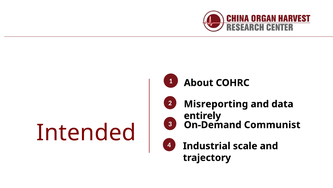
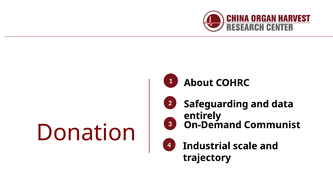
Misreporting: Misreporting -> Safeguarding (216, 104)
Intended: Intended -> Donation (86, 132)
